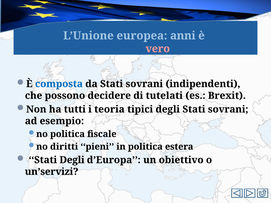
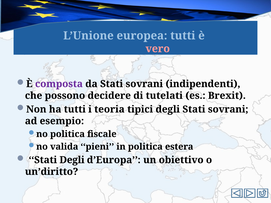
europea anni: anni -> tutti (183, 36)
composta colour: blue -> purple (59, 84)
diritti: diritti -> valida (64, 147)
un’servizi: un’servizi -> un’diritto (52, 172)
